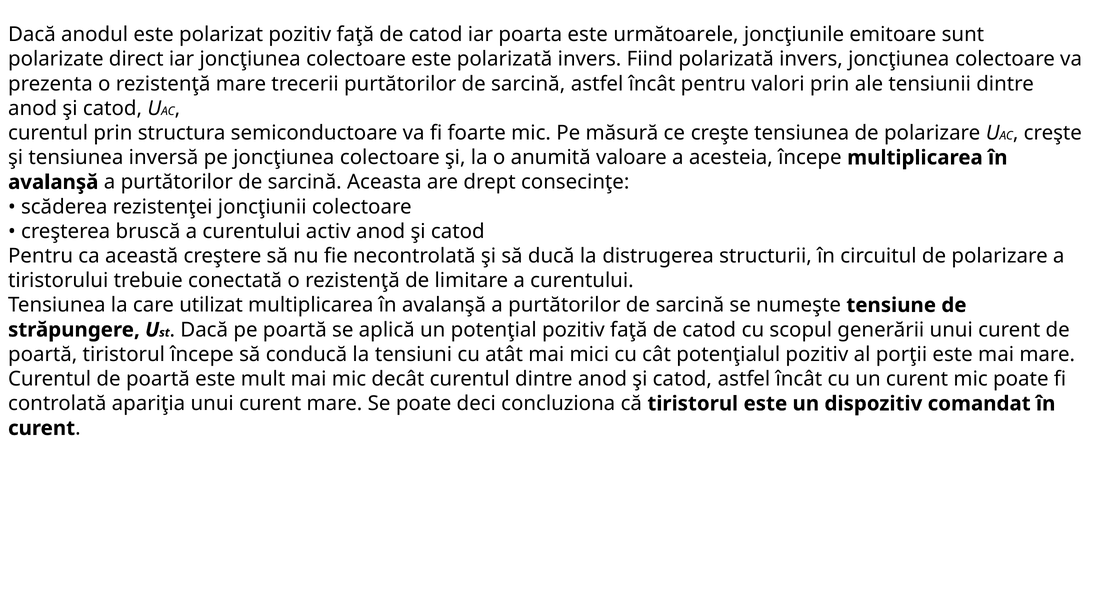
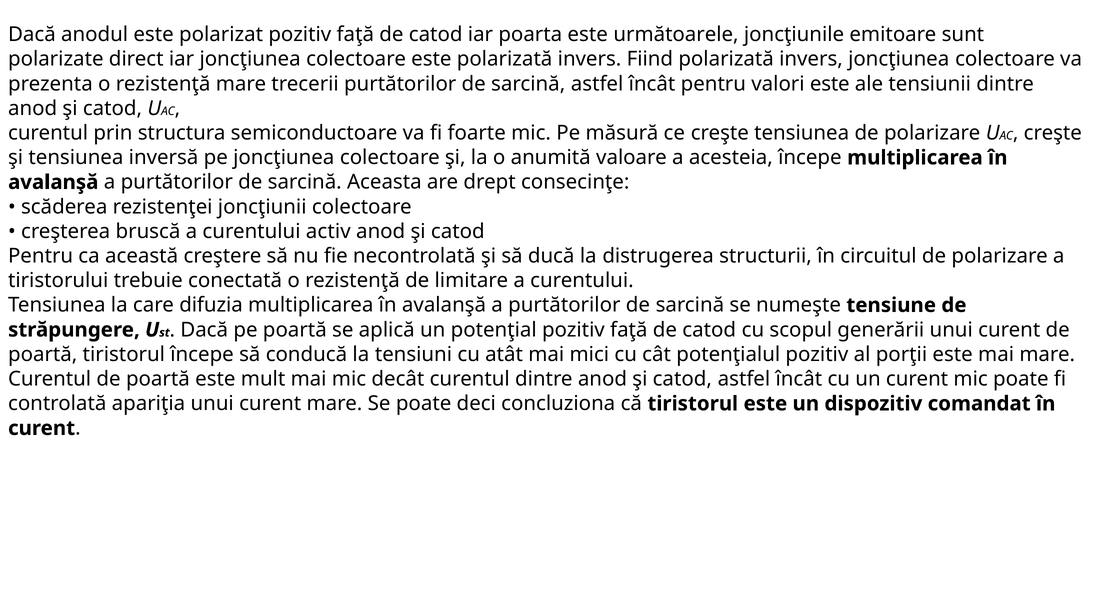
valori prin: prin -> este (830, 84)
utilizat: utilizat -> difuzia (211, 305)
